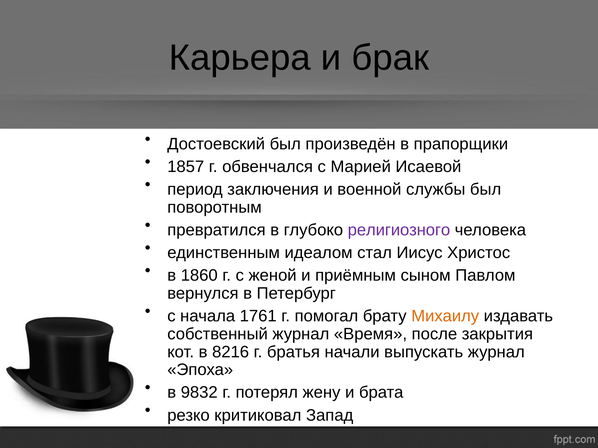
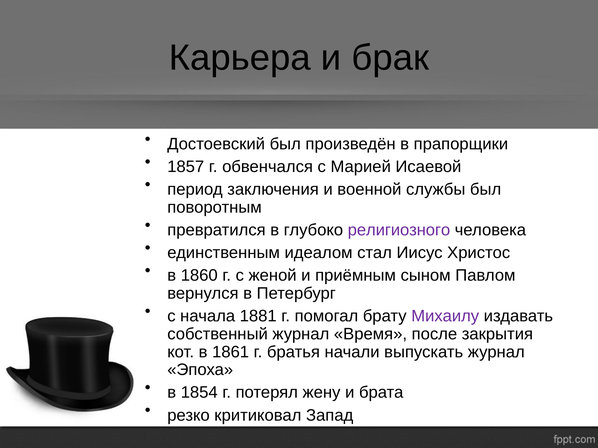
1761: 1761 -> 1881 (258, 316)
Михаилу colour: orange -> purple (445, 316)
8216: 8216 -> 1861 (231, 352)
9832: 9832 -> 1854 (199, 393)
